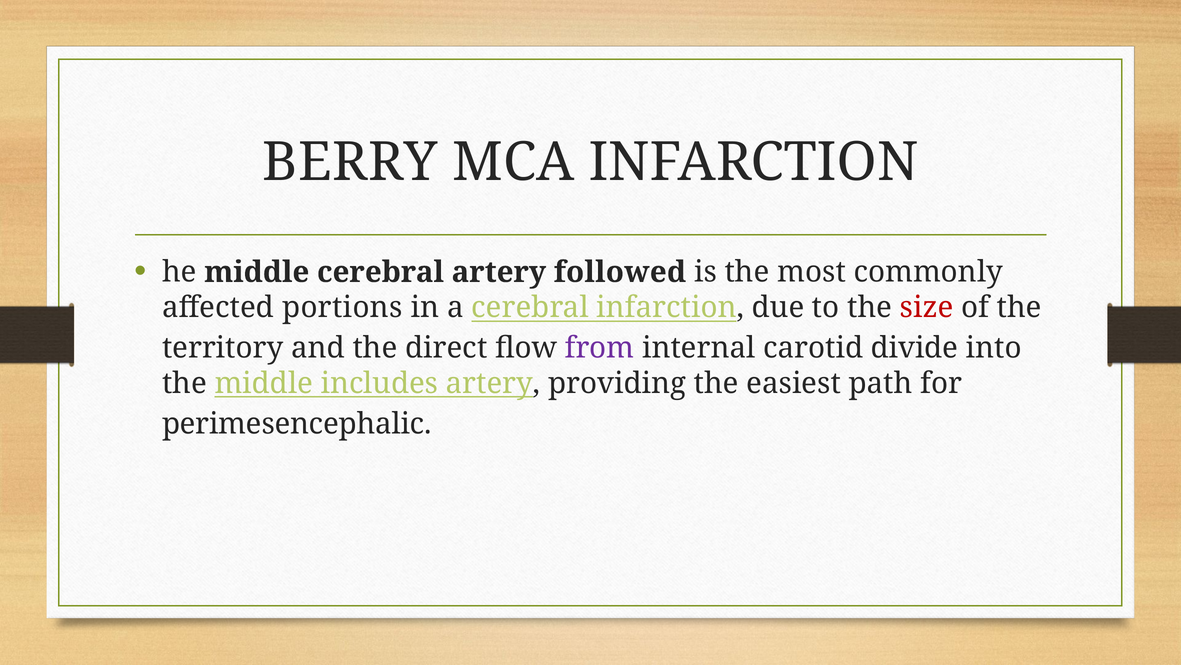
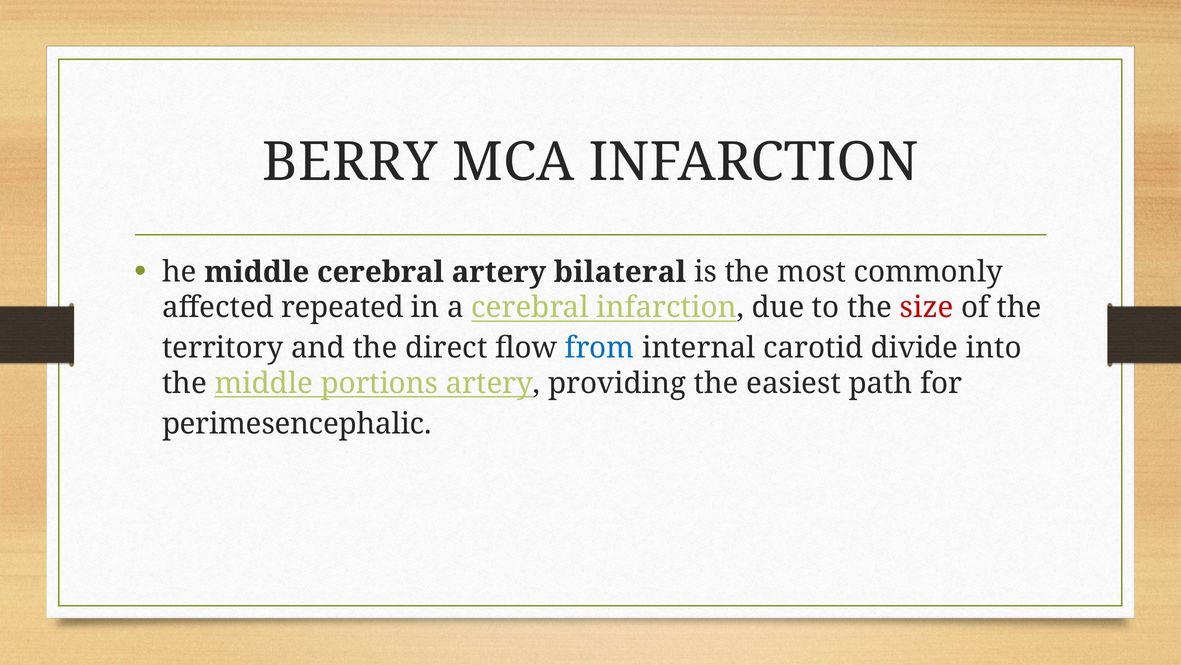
followed: followed -> bilateral (620, 272)
portions: portions -> repeated (343, 307)
from colour: purple -> blue (600, 348)
includes: includes -> portions (379, 383)
